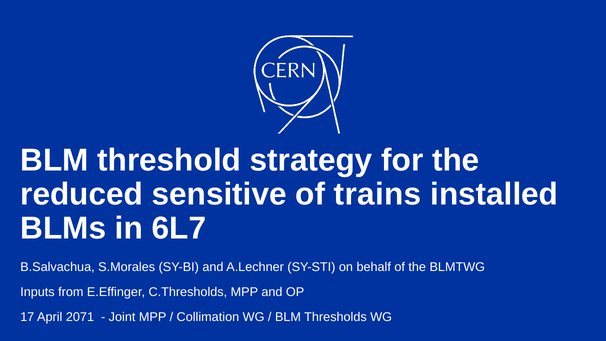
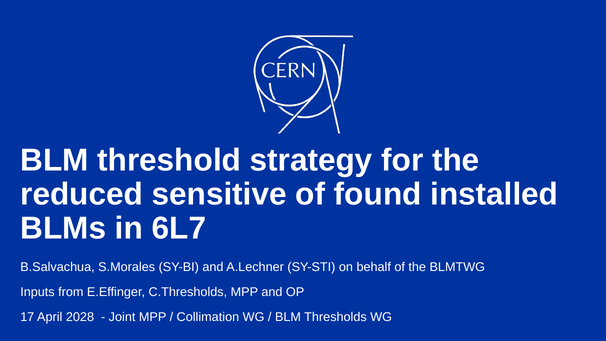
trains: trains -> found (378, 194)
2071: 2071 -> 2028 (80, 317)
